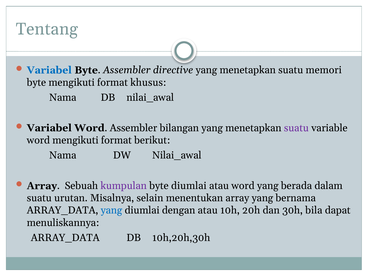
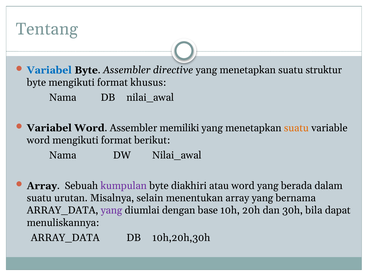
memori: memori -> struktur (324, 70)
bilangan: bilangan -> memiliki (179, 128)
suatu colour: purple -> orange (296, 128)
byte diumlai: diumlai -> diakhiri (189, 186)
yang colour: blue -> purple (111, 210)
dengan atau: atau -> base (208, 210)
